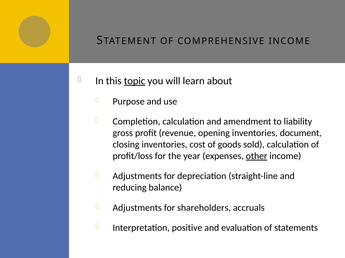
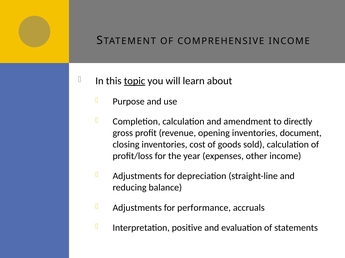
liability: liability -> directly (298, 122)
other underline: present -> none (257, 156)
shareholders: shareholders -> performance (204, 208)
